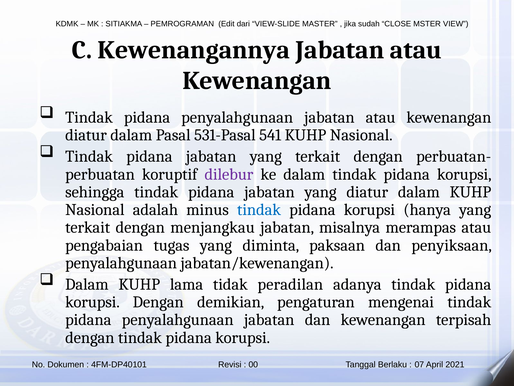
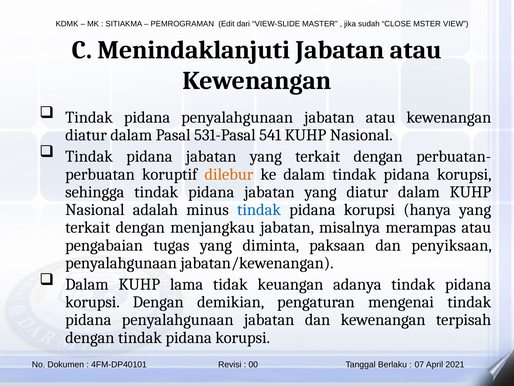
Kewenangannya: Kewenangannya -> Menindaklanjuti (194, 50)
dilebur colour: purple -> orange (229, 174)
peradilan: peradilan -> keuangan (290, 284)
